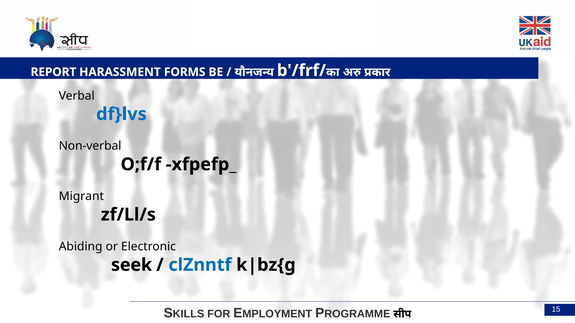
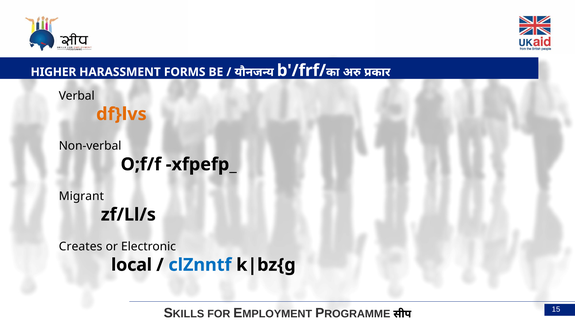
REPORT: REPORT -> HIGHER (53, 72)
df}lvs colour: blue -> orange (121, 114)
Abiding: Abiding -> Creates (81, 247)
seek: seek -> local (132, 265)
